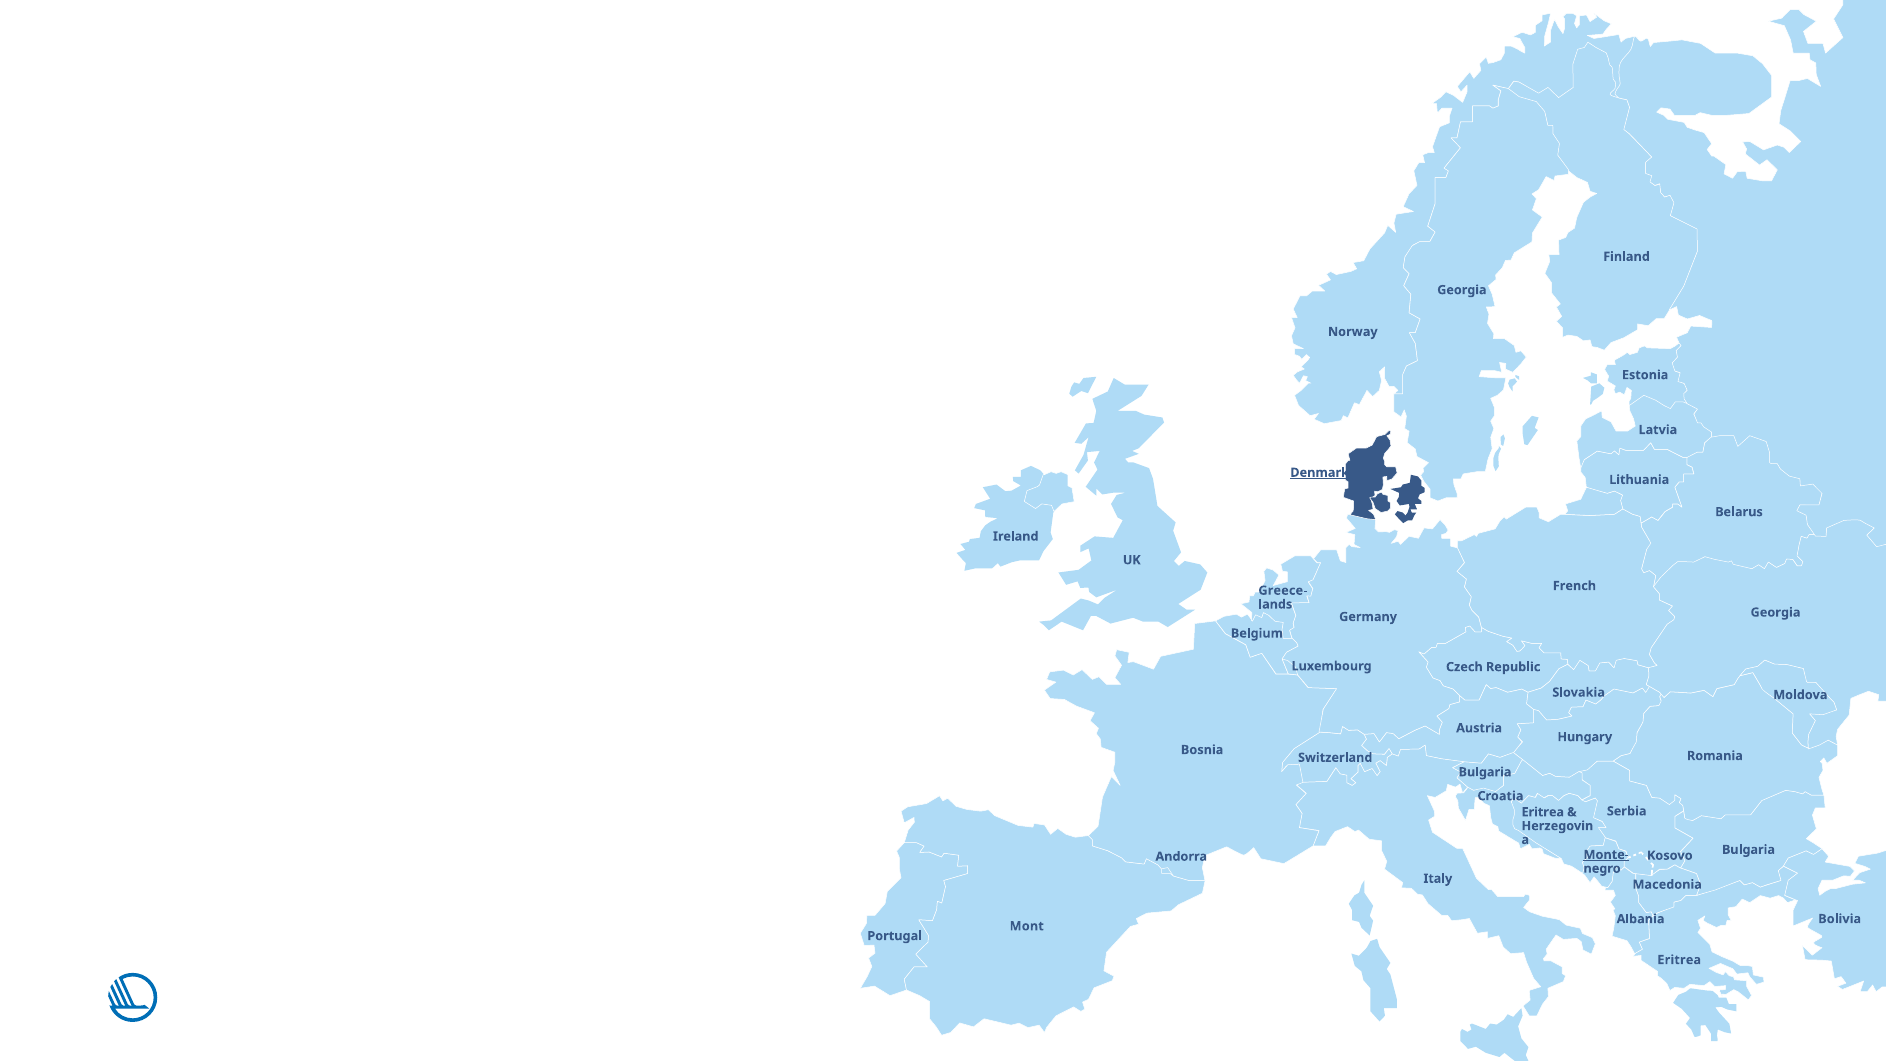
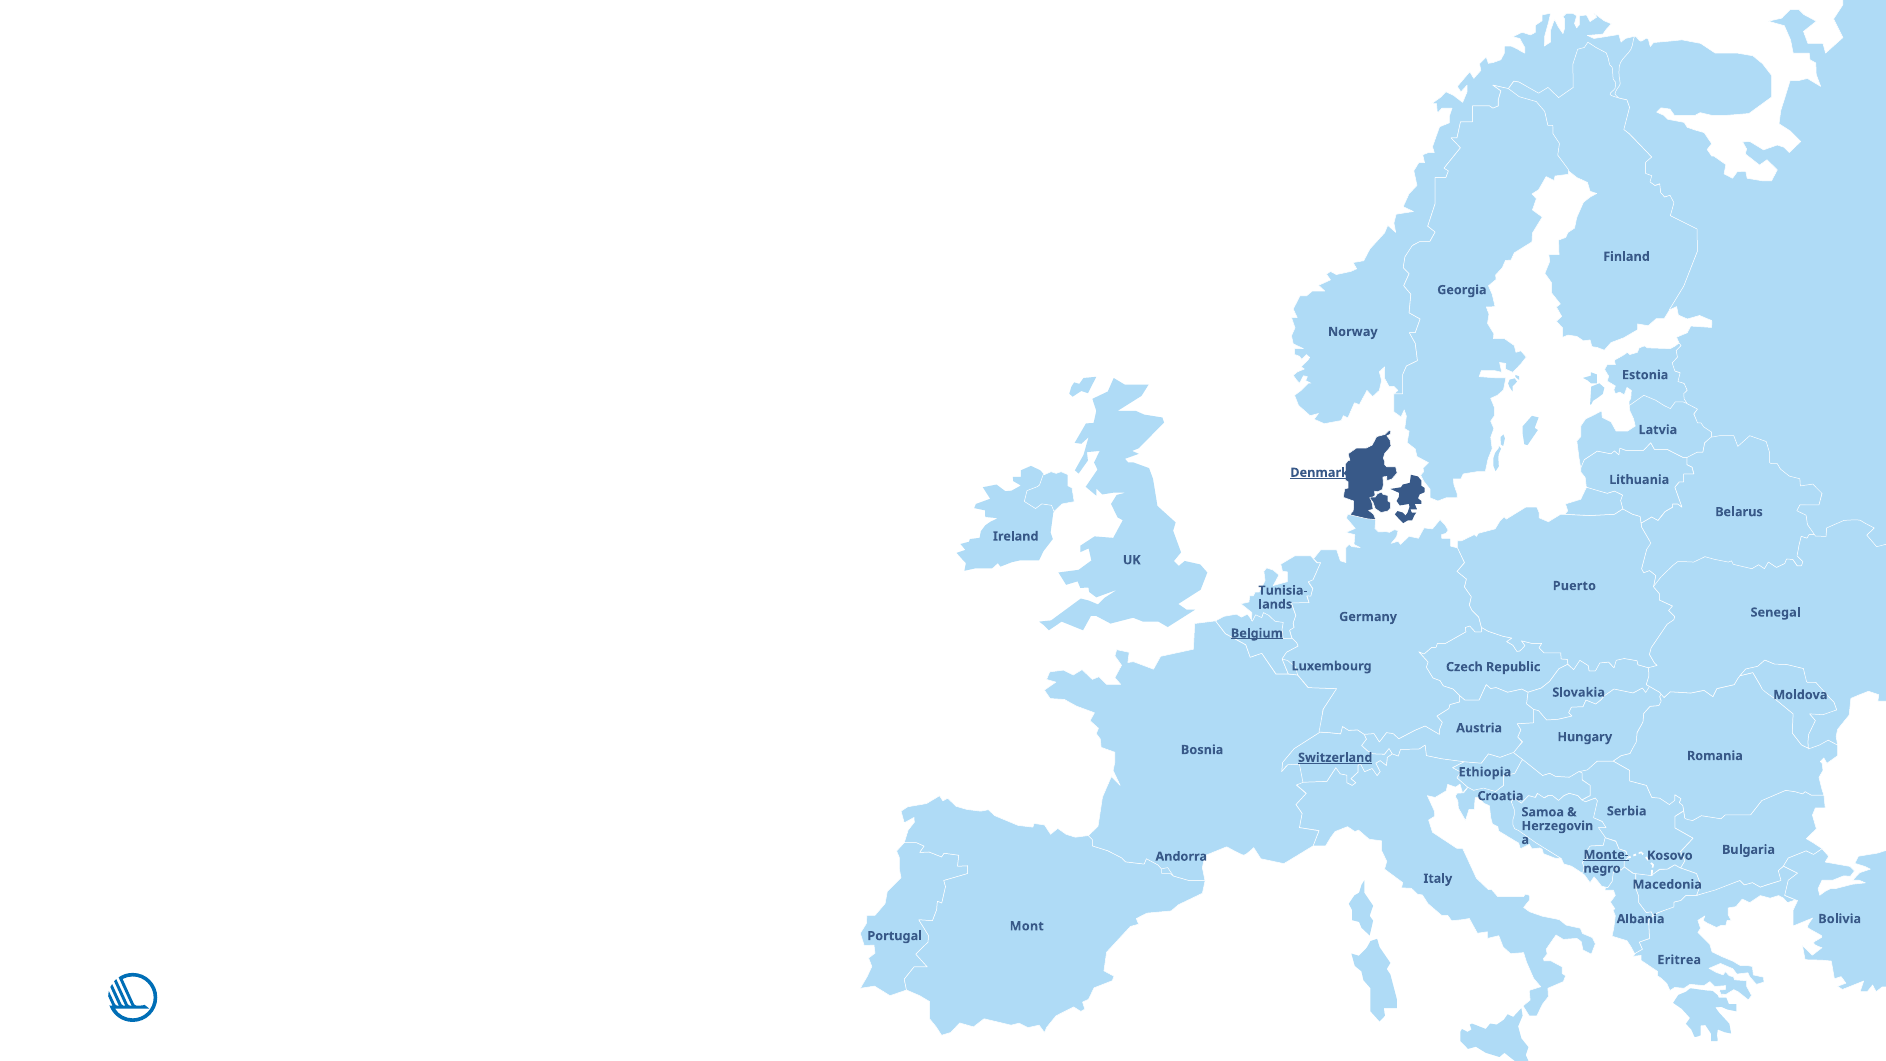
French: French -> Puerto (1574, 586)
Greece-: Greece- -> Tunisia- (1283, 590)
Georgia: Georgia -> Senegal (1776, 612)
Belgium underline: none -> present (1257, 633)
Switzerland underline: none -> present (1335, 757)
Bulgaria: Bulgaria -> Ethiopia (1485, 772)
Eritrea: Eritrea -> Samoa (1543, 812)
